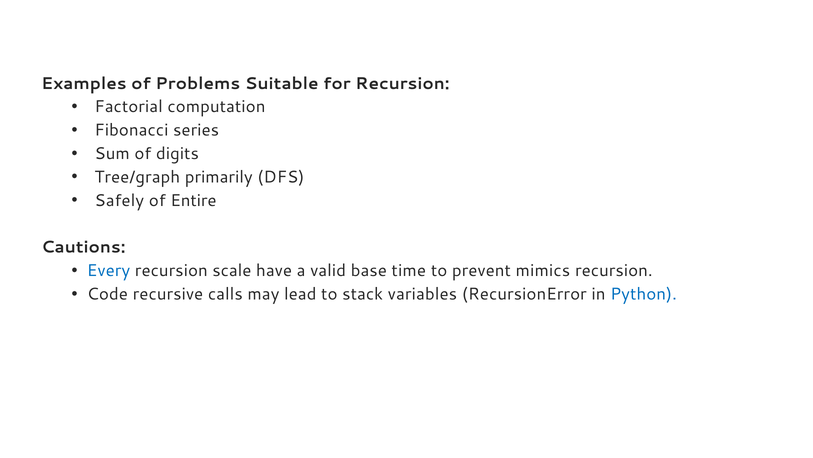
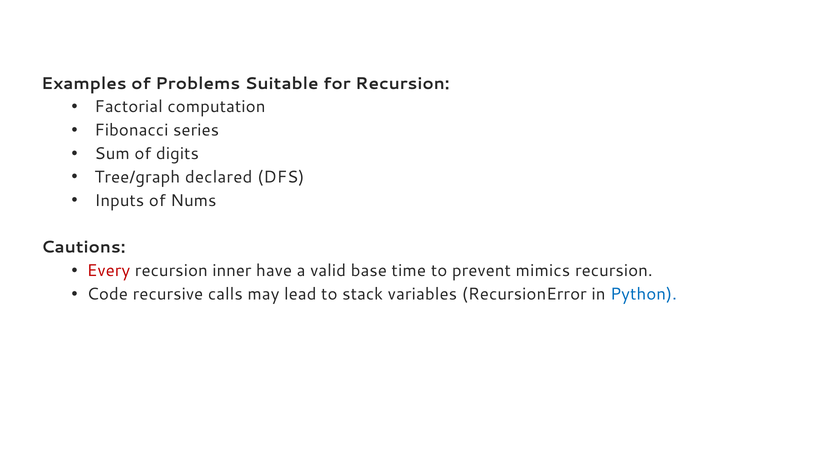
primarily: primarily -> declared (219, 177)
Safely: Safely -> Inputs (119, 200)
Entire: Entire -> Nums (193, 200)
Every colour: blue -> red (108, 270)
scale: scale -> inner (232, 270)
